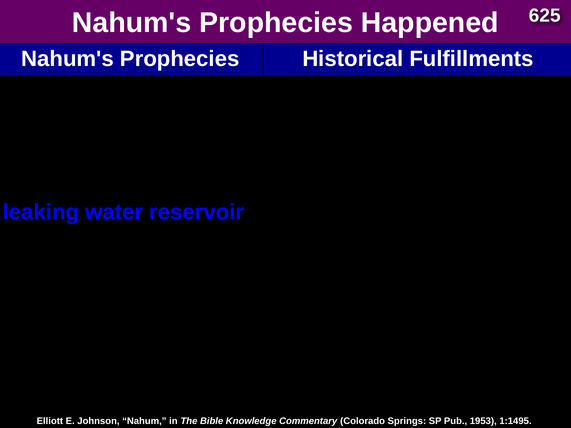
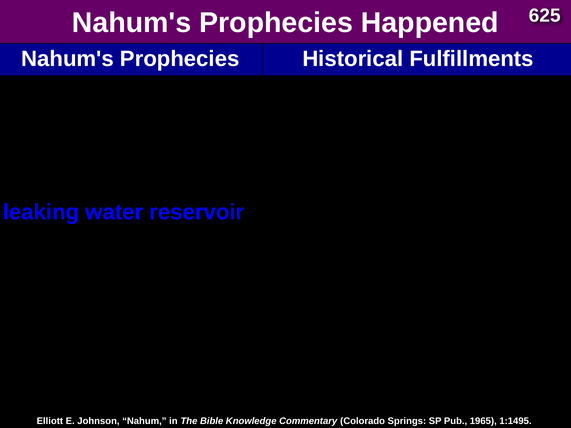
1953: 1953 -> 1965 (483, 421)
